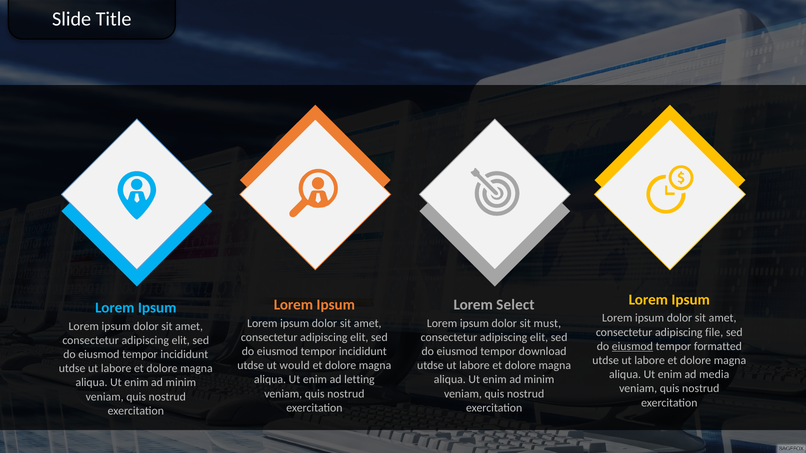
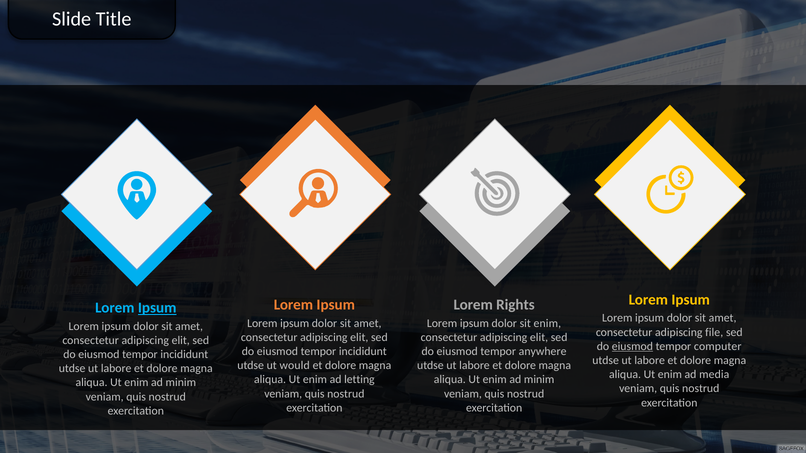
Select: Select -> Rights (516, 305)
Ipsum underline: none -> present (157, 308)
sit must: must -> enim (547, 323)
formatted: formatted -> computer (718, 347)
download: download -> anywhere (543, 352)
